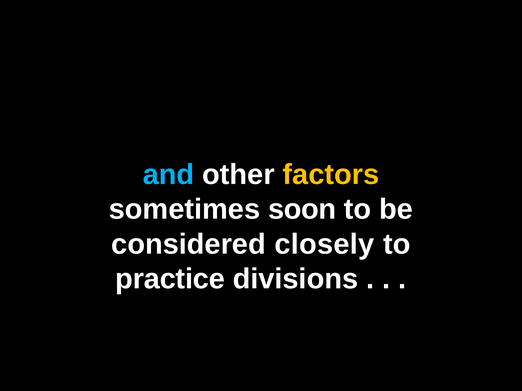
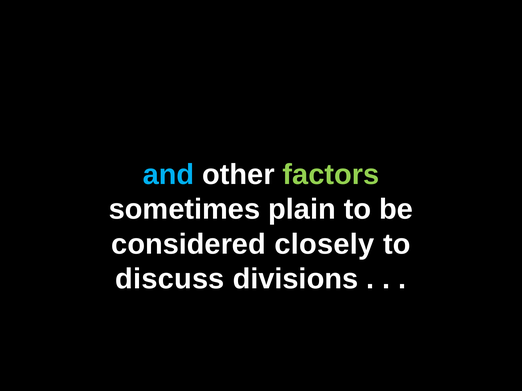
factors colour: yellow -> light green (331, 175)
soon: soon -> plain (302, 210)
practice: practice -> discuss (170, 279)
